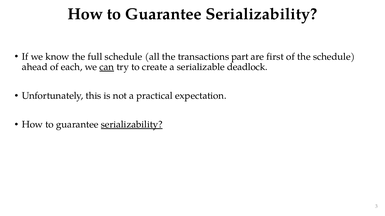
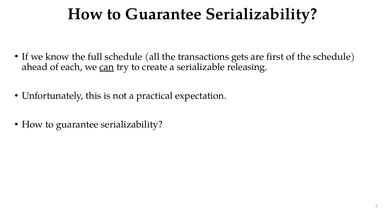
part: part -> gets (240, 57)
deadlock: deadlock -> releasing (247, 67)
serializability underline: present -> none (132, 125)
